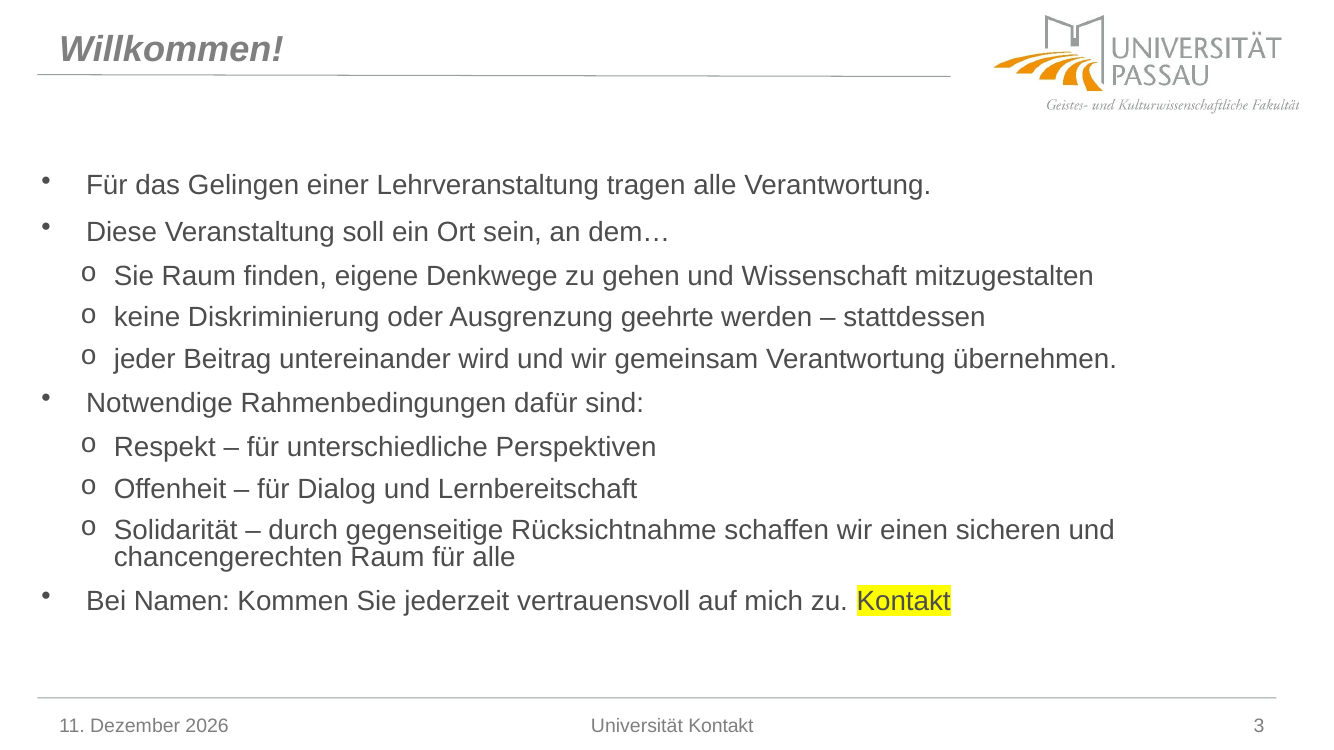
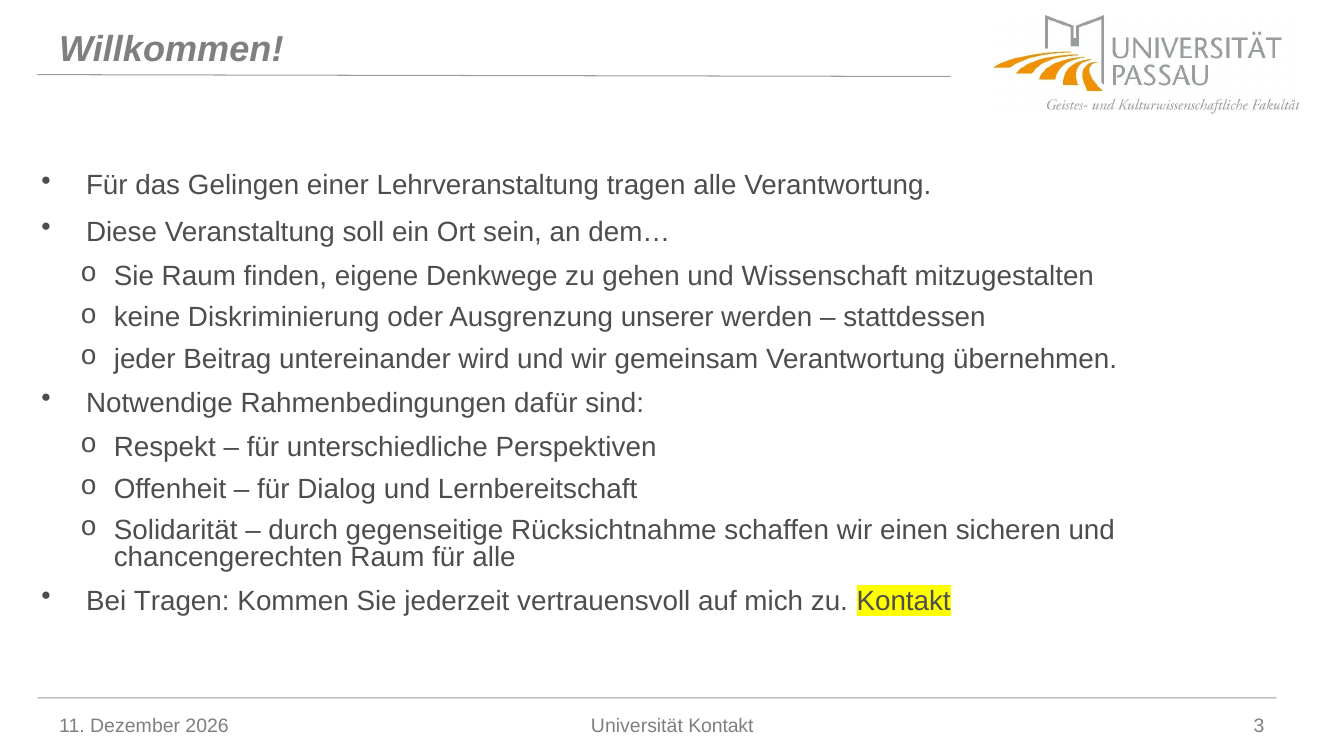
geehrte: geehrte -> unserer (667, 318)
Bei Namen: Namen -> Tragen (182, 602)
